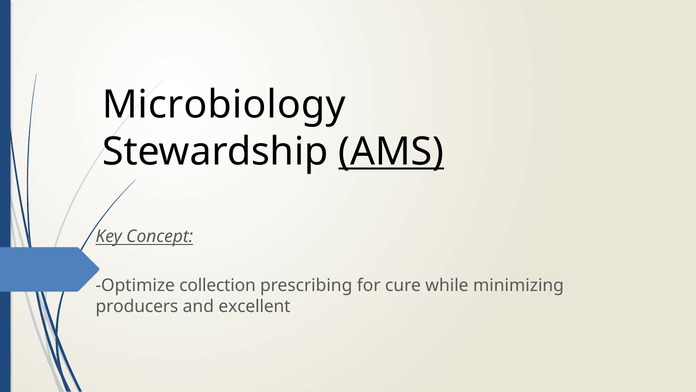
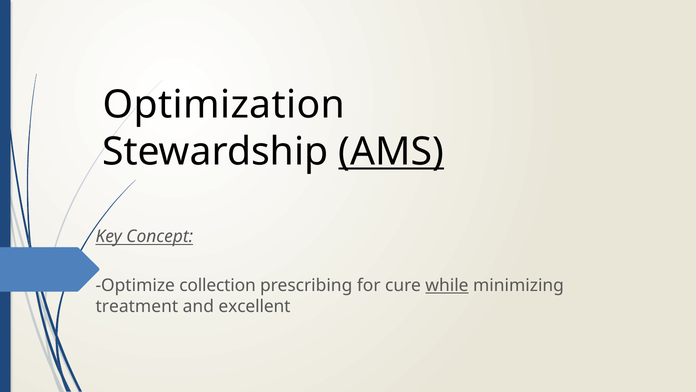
Microbiology: Microbiology -> Optimization (224, 105)
while underline: none -> present (447, 285)
producers: producers -> treatment (137, 306)
